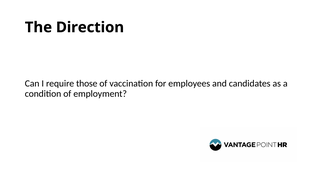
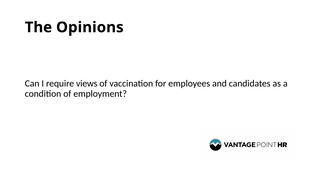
Direction: Direction -> Opinions (90, 27)
those: those -> views (87, 84)
